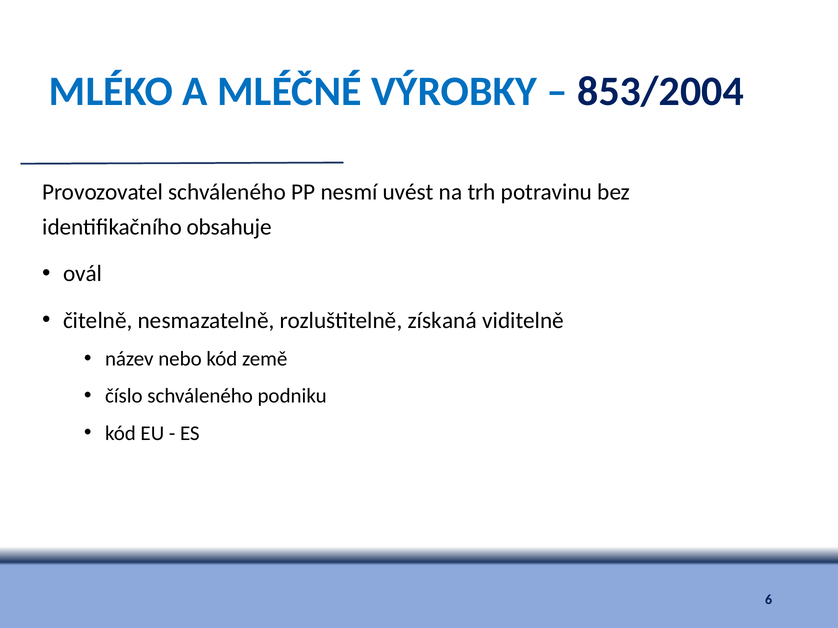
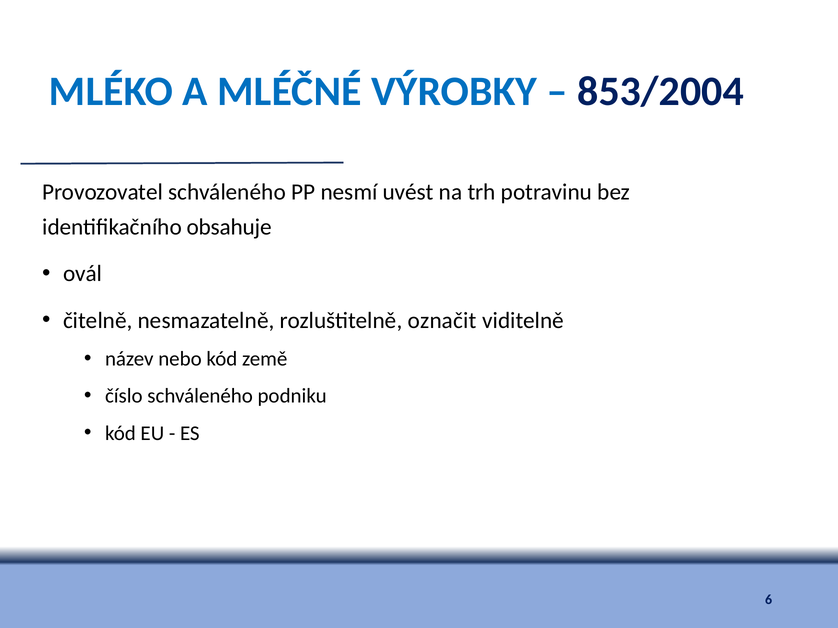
získaná: získaná -> označit (442, 321)
